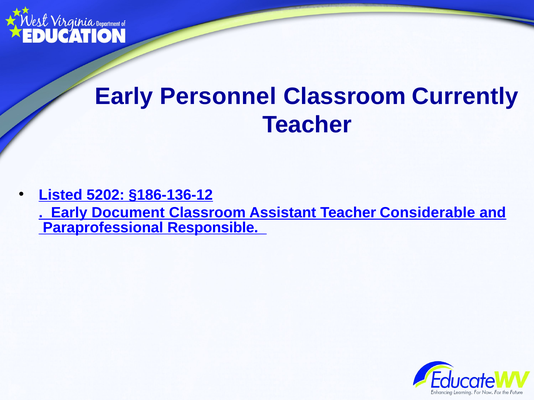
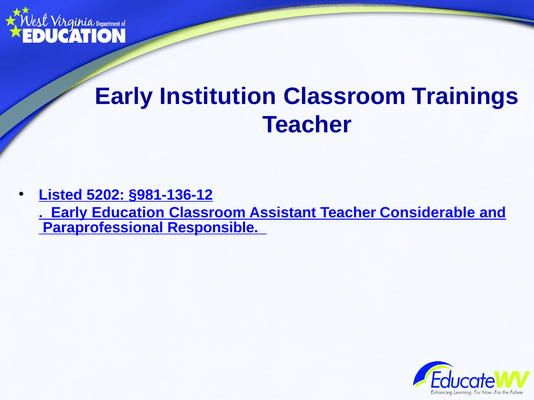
Personnel: Personnel -> Institution (218, 96)
Currently: Currently -> Trainings (465, 96)
§186-136-12: §186-136-12 -> §981-136-12 (171, 195)
Document: Document -> Education (128, 213)
